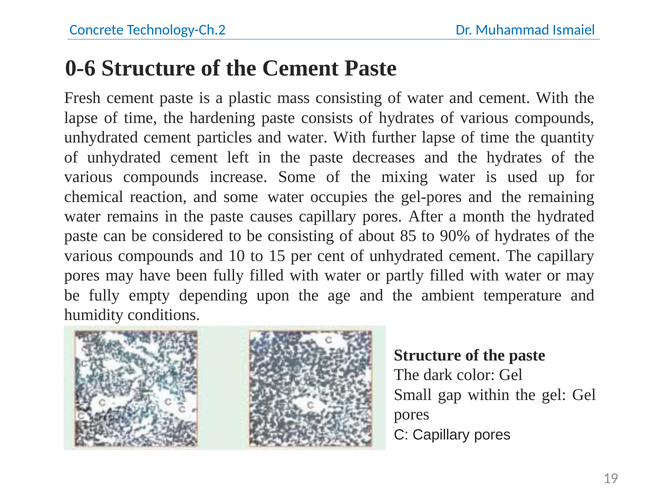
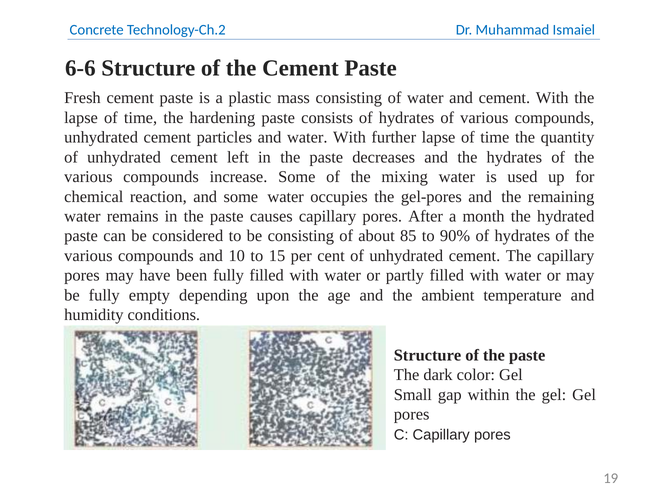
0-6: 0-6 -> 6-6 (80, 68)
